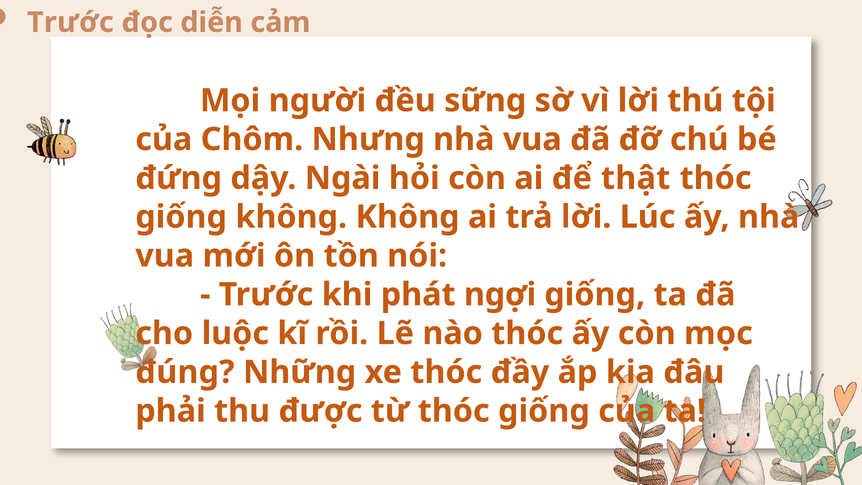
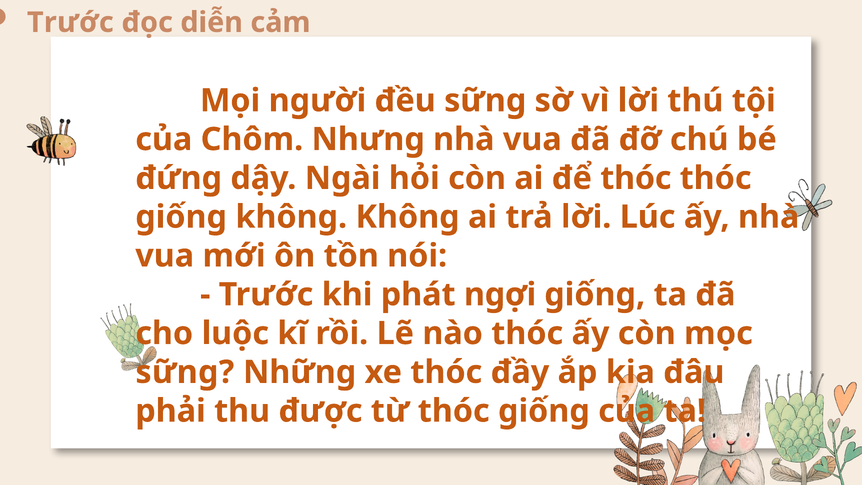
để thật: thật -> thóc (636, 178)
đúng: đúng -> sững (185, 372)
